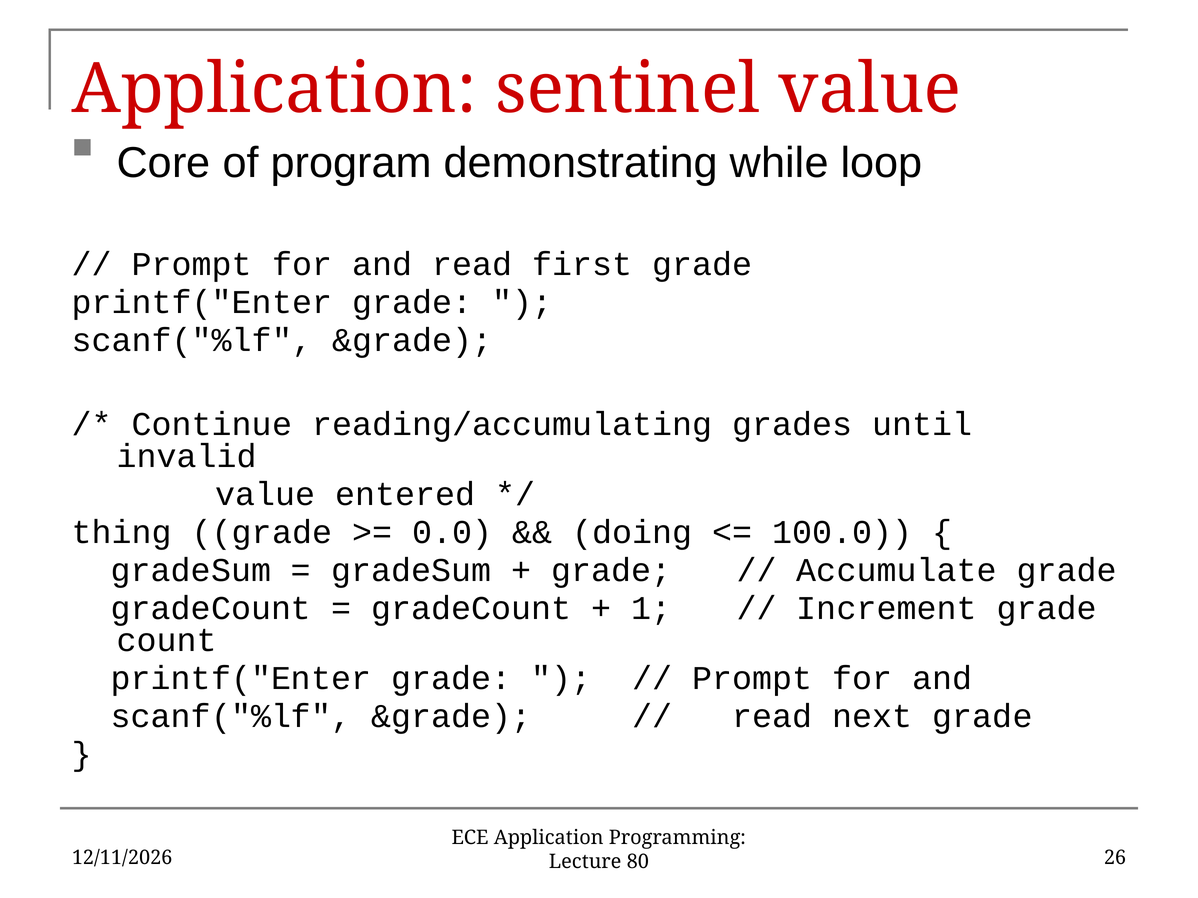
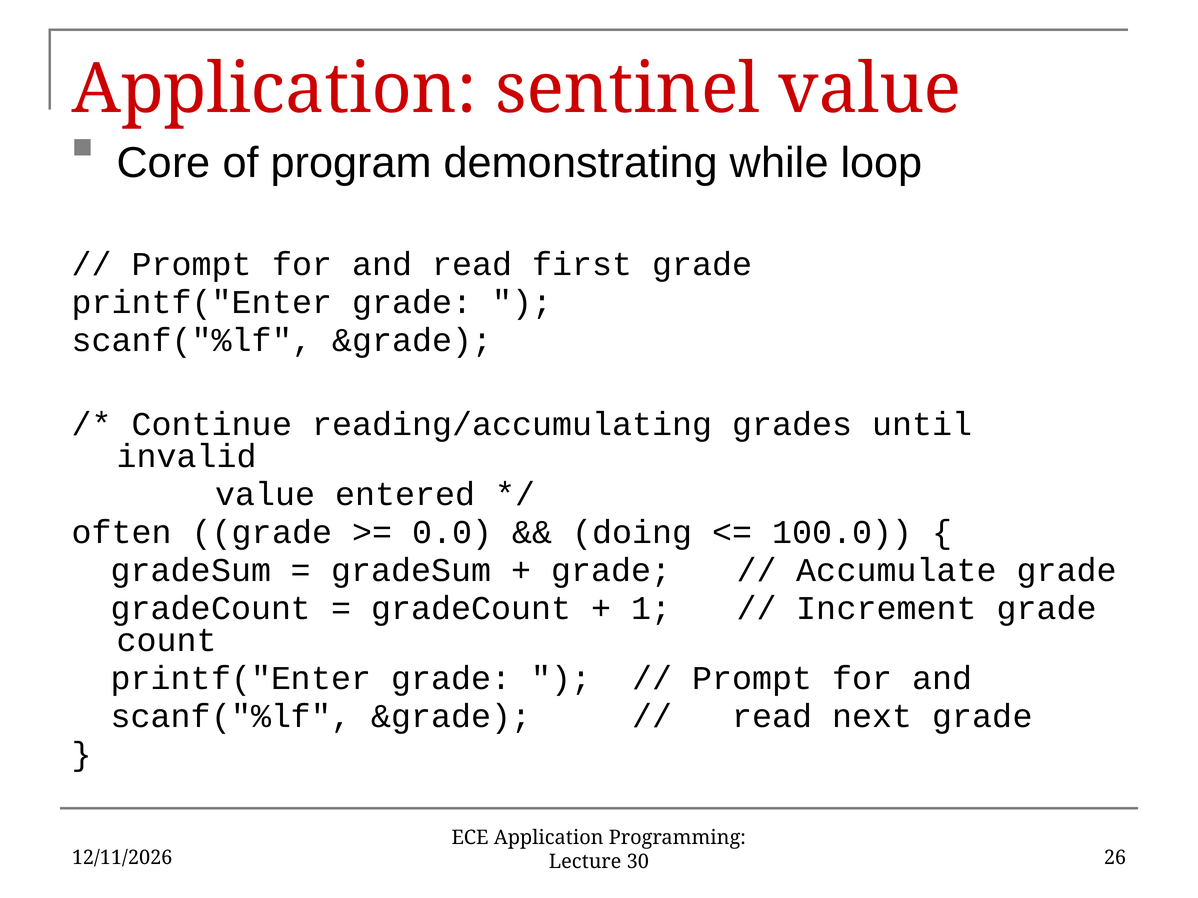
thing: thing -> often (122, 533)
80: 80 -> 30 (638, 862)
